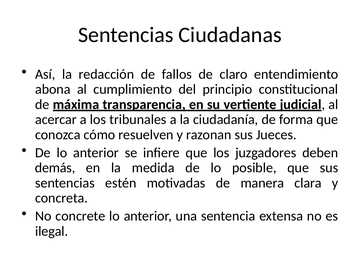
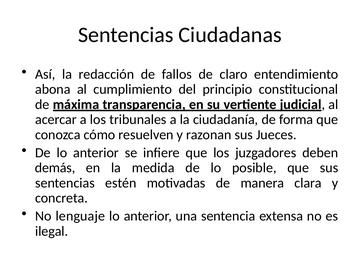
concrete: concrete -> lenguaje (80, 216)
